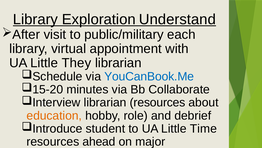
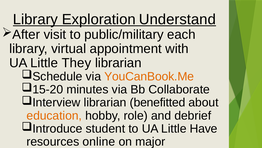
YouCanBook.Me colour: blue -> orange (149, 76)
librarian resources: resources -> benefitted (158, 102)
Time: Time -> Have (204, 128)
ahead: ahead -> online (99, 141)
